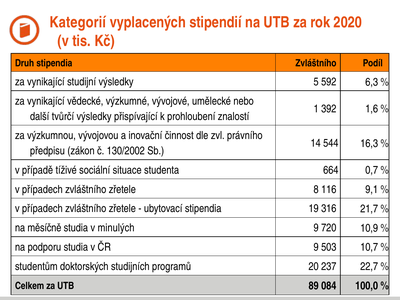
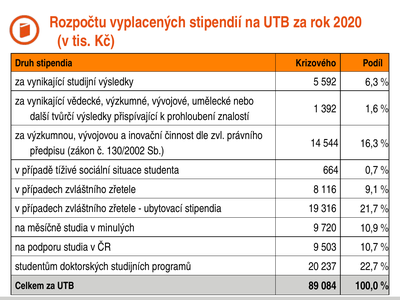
Kategorií: Kategorií -> Rozpočtu (78, 22)
stipendia Zvláštního: Zvláštního -> Krizového (316, 63)
